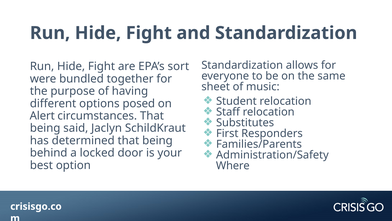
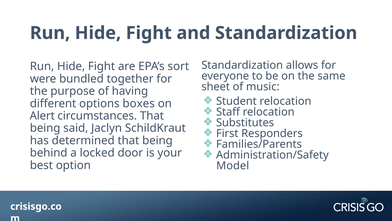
posed: posed -> boxes (139, 103)
Where: Where -> Model (233, 165)
